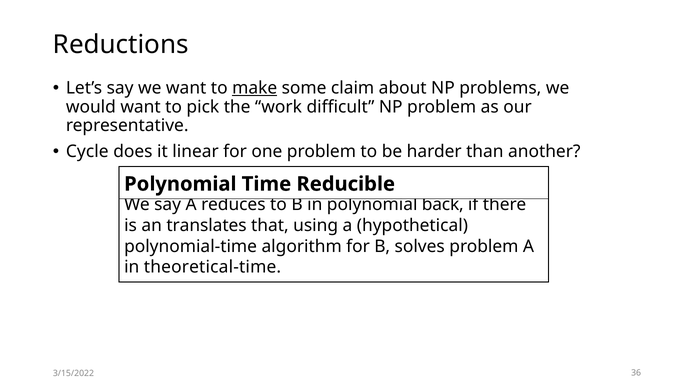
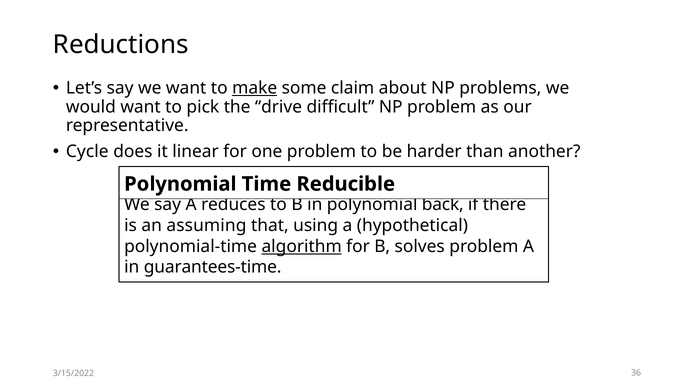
work: work -> drive (279, 107)
translates: translates -> assuming (206, 225)
algorithm underline: none -> present (302, 246)
theoretical-time: theoretical-time -> guarantees-time (213, 267)
